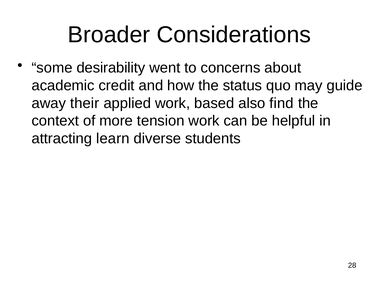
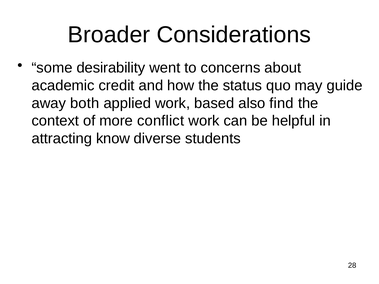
their: their -> both (85, 103)
tension: tension -> conflict (161, 121)
learn: learn -> know (113, 139)
